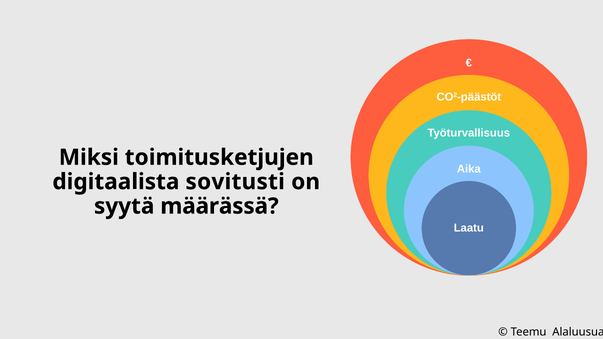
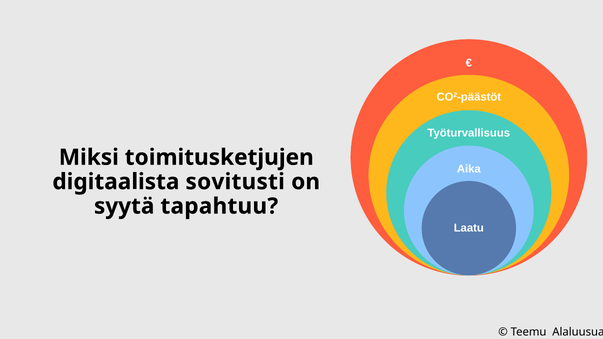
määrässä: määrässä -> tapahtuu (219, 206)
